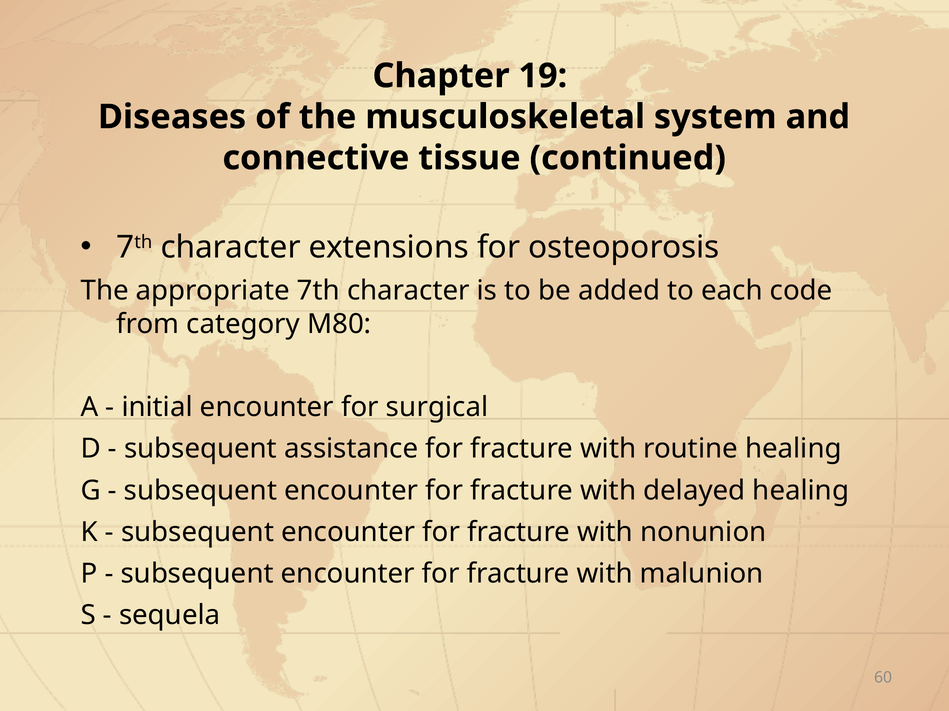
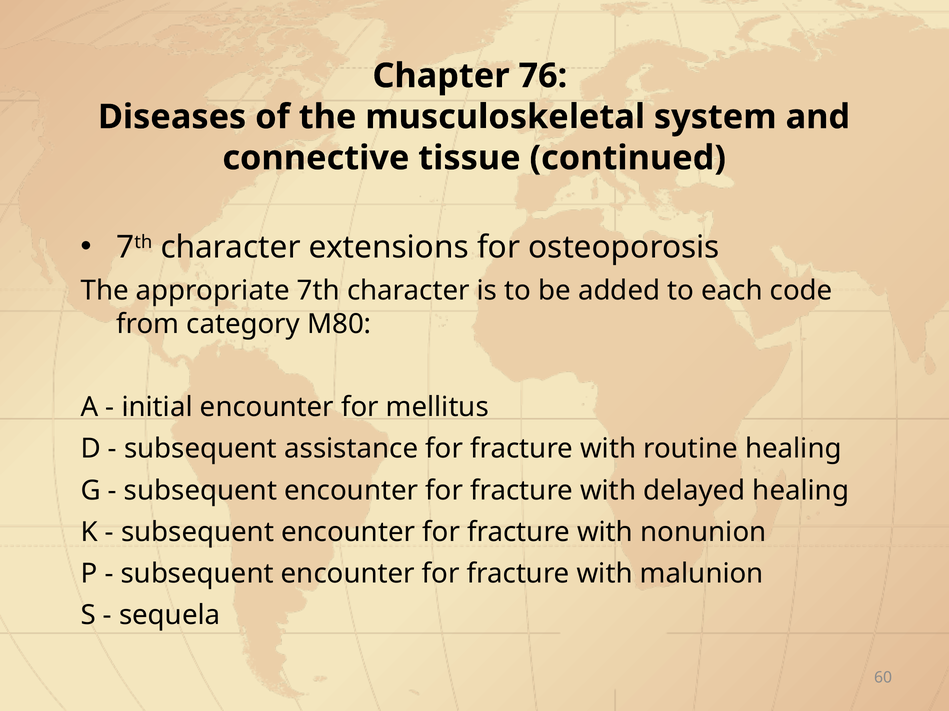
19: 19 -> 76 (543, 76)
surgical: surgical -> mellitus (437, 408)
